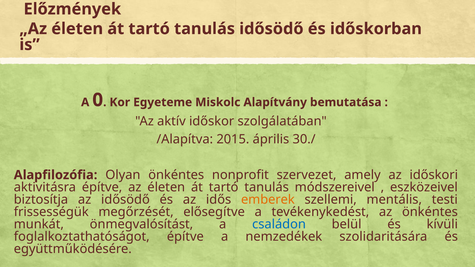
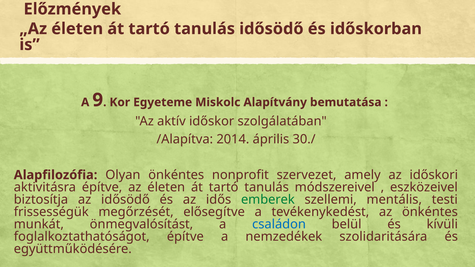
0: 0 -> 9 (98, 100)
2015: 2015 -> 2014 (233, 140)
emberek colour: orange -> green (268, 200)
